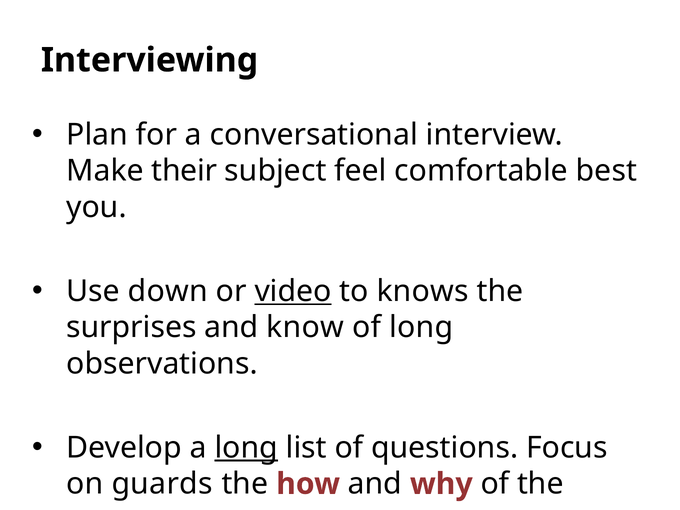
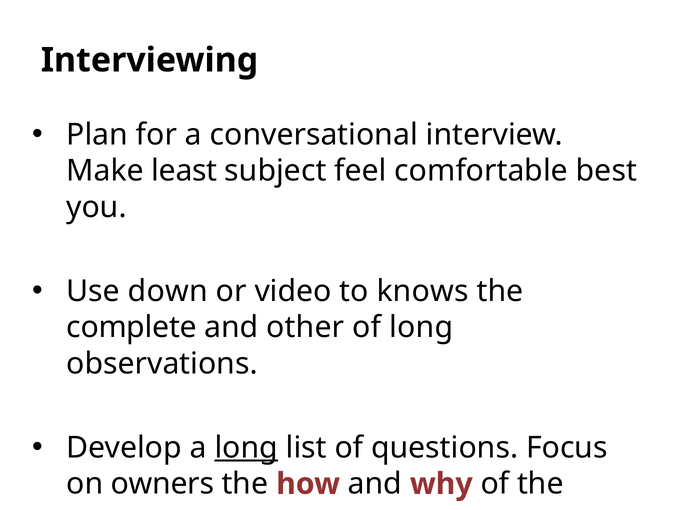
their: their -> least (184, 171)
video underline: present -> none (293, 291)
surprises: surprises -> complete (132, 327)
know: know -> other (305, 327)
guards: guards -> owners (162, 484)
